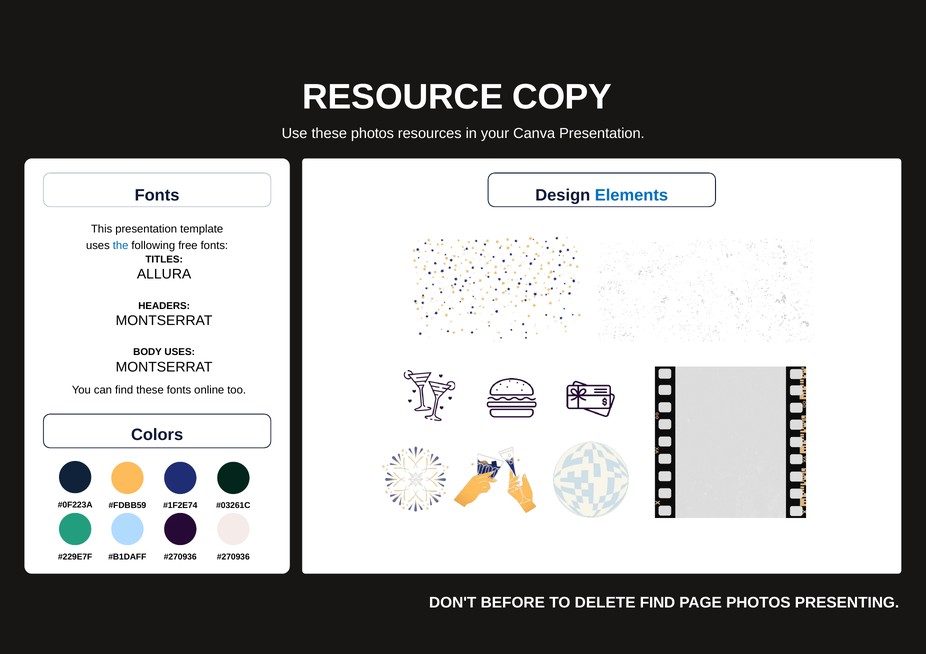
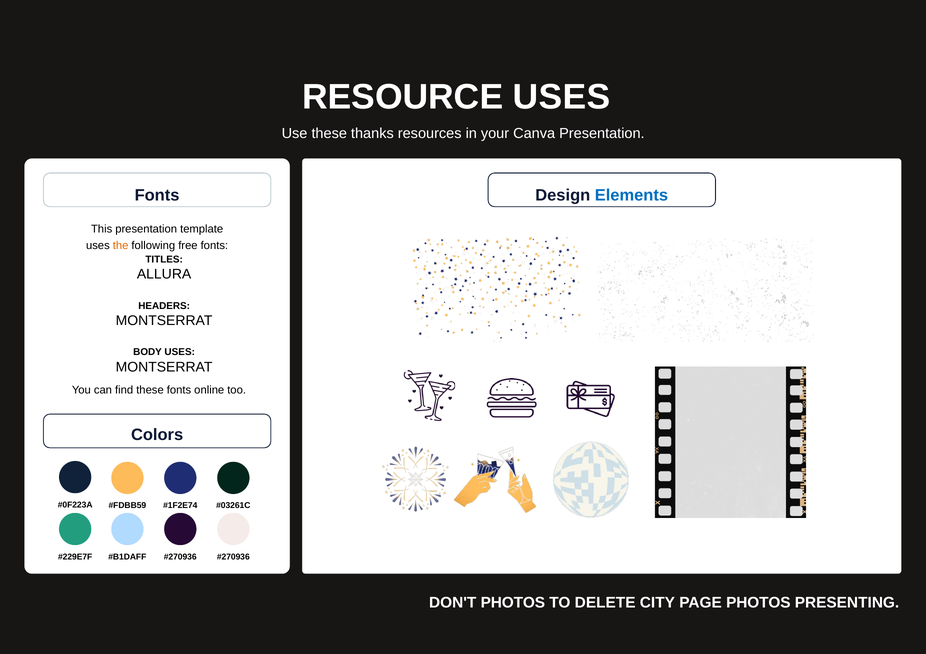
RESOURCE COPY: COPY -> USES (562, 97)
these photos: photos -> thanks (372, 134)
the colour: blue -> orange (121, 246)
DON'T BEFORE: BEFORE -> PHOTOS (513, 603)
DELETE FIND: FIND -> CITY (657, 603)
